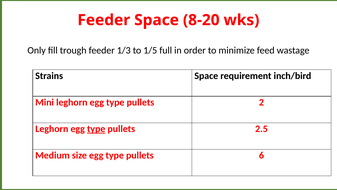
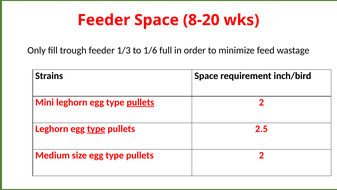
1/5: 1/5 -> 1/6 (150, 50)
pullets underline: none -> present (140, 102)
6: 6 -> 2 (261, 155)
